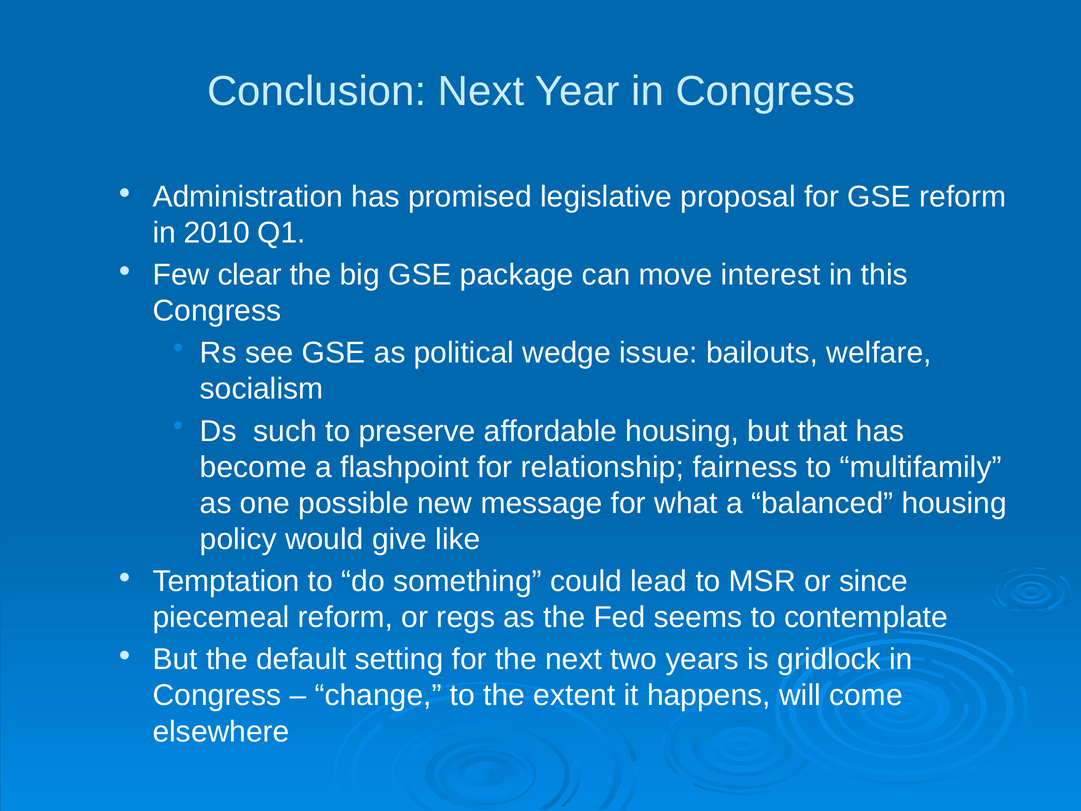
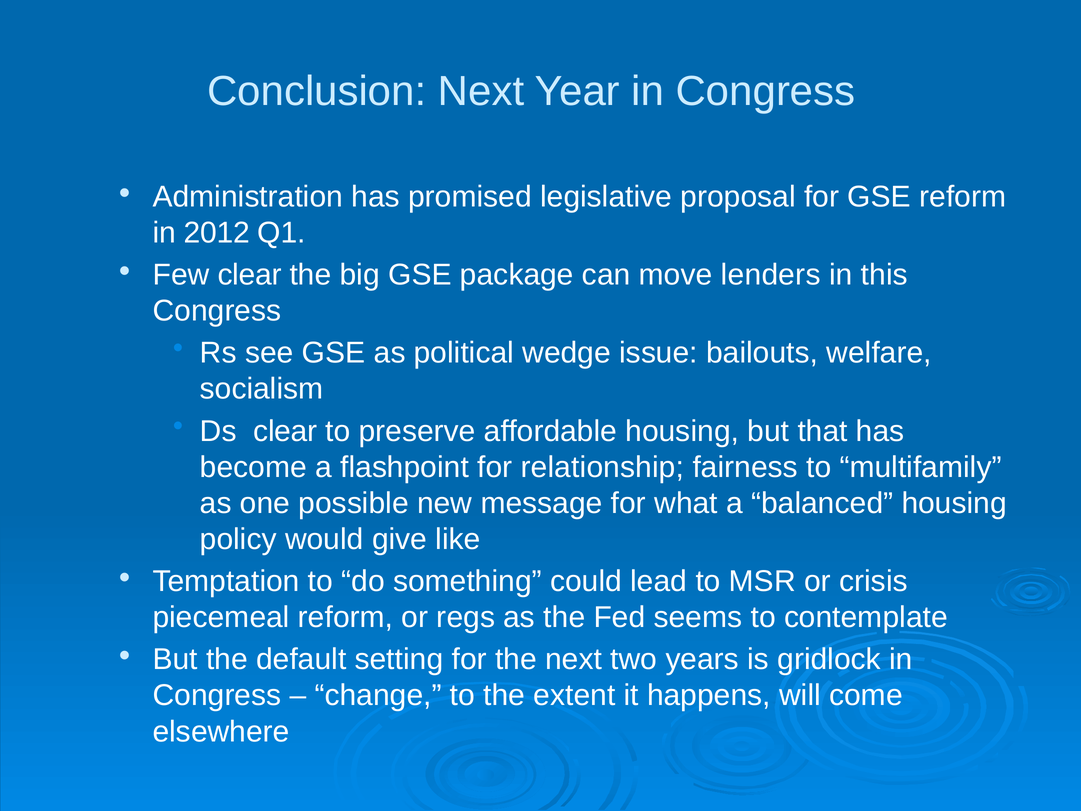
2010: 2010 -> 2012 (217, 233)
interest: interest -> lenders (771, 275)
Ds such: such -> clear (285, 431)
since: since -> crisis (873, 581)
